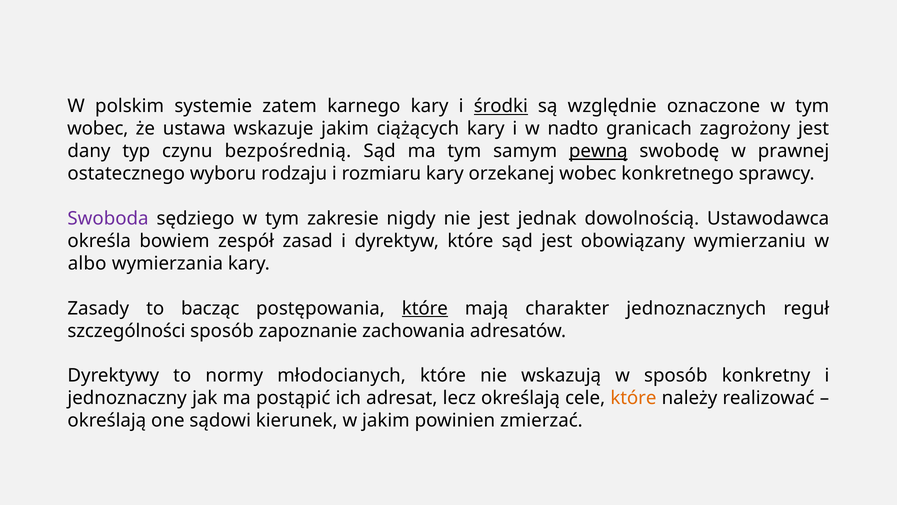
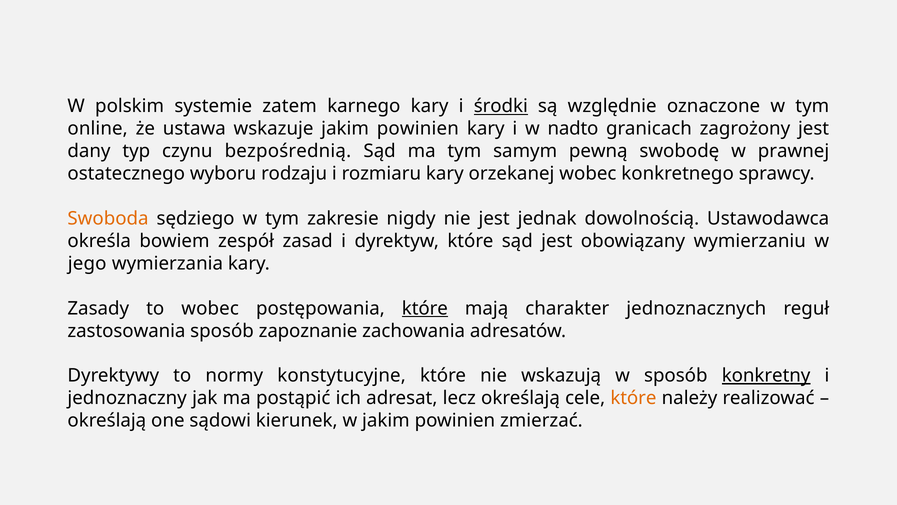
wobec: wobec -> online (98, 129)
wskazuje jakim ciążących: ciążących -> powinien (418, 129)
pewną underline: present -> none (598, 151)
Swoboda colour: purple -> orange (108, 218)
albo: albo -> jego (87, 263)
to bacząc: bacząc -> wobec (210, 308)
szczególności: szczególności -> zastosowania (126, 331)
młodocianych: młodocianych -> konstytucyjne (342, 375)
konkretny underline: none -> present (766, 375)
